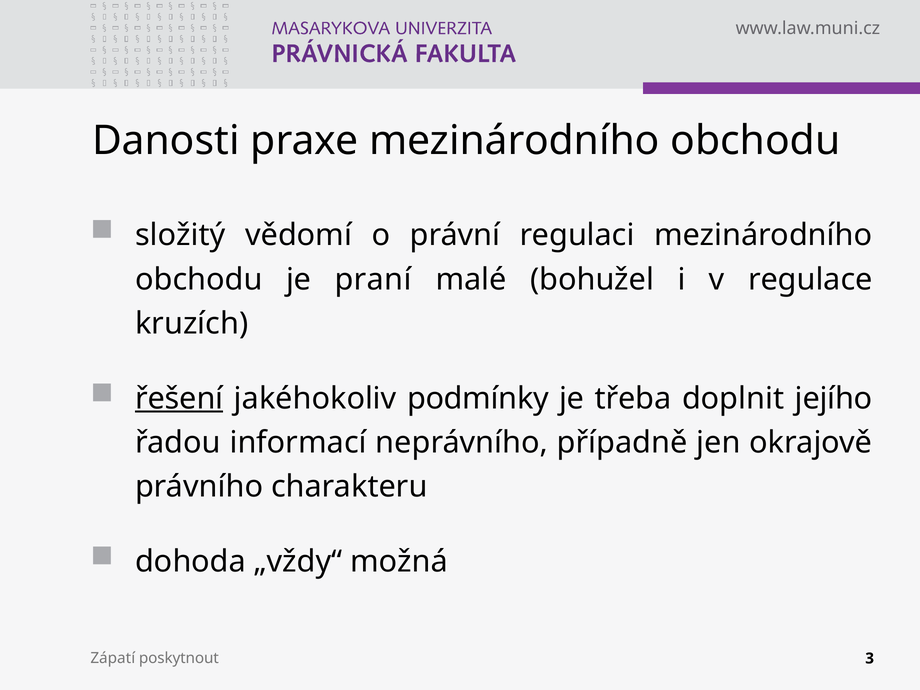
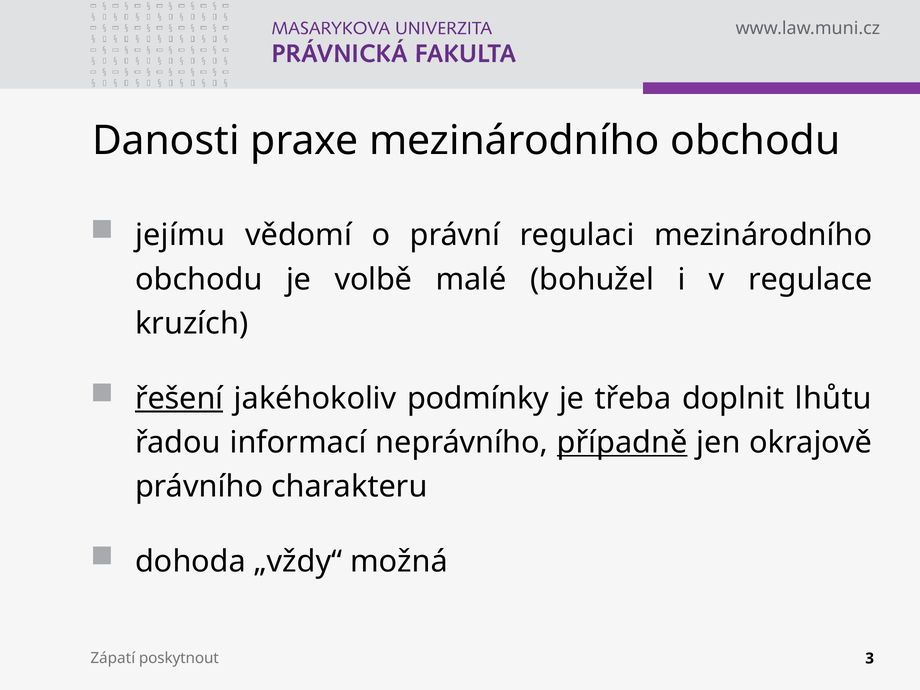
složitý: složitý -> jejímu (180, 235)
praní: praní -> volbě (373, 279)
jejího: jejího -> lhůtu (833, 398)
případně underline: none -> present (622, 443)
